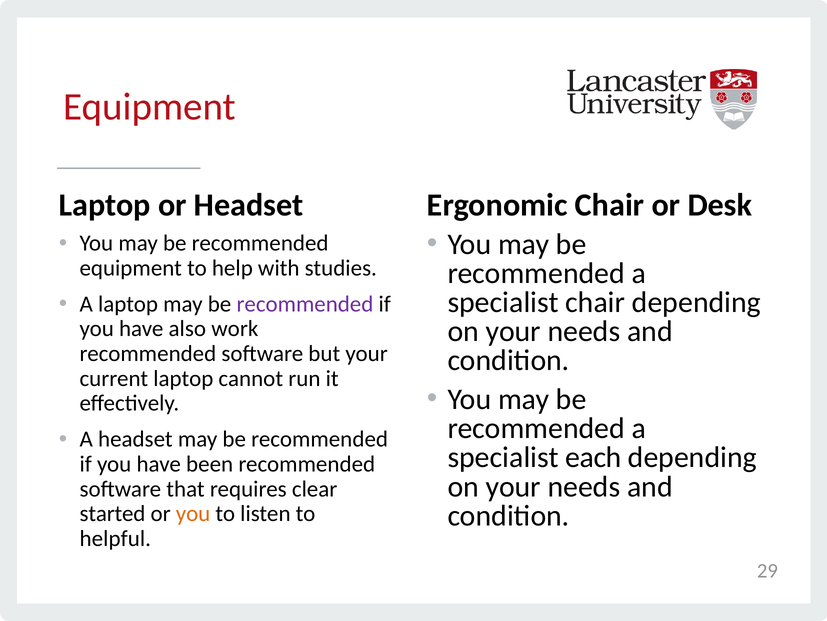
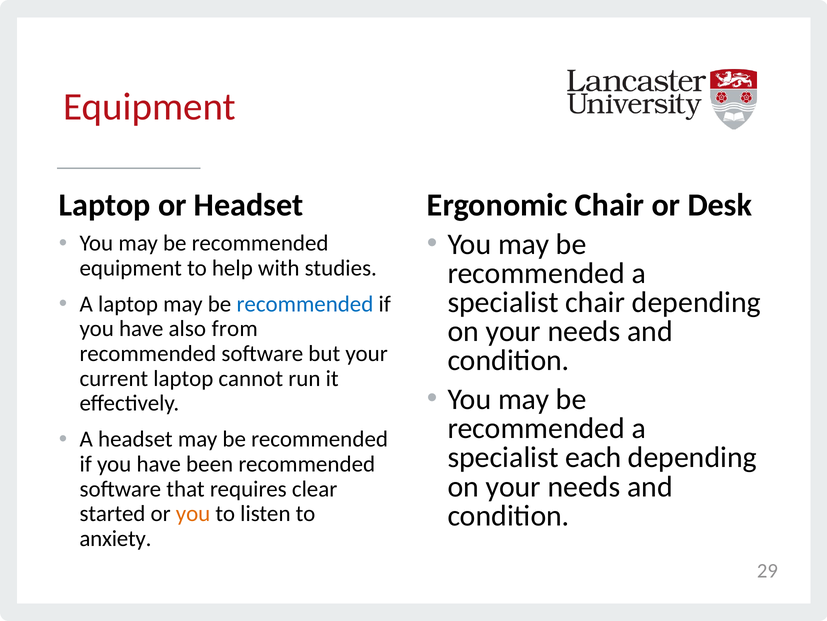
recommended colour: purple -> blue (305, 304)
work: work -> from (235, 328)
helpful: helpful -> anxiety (115, 538)
